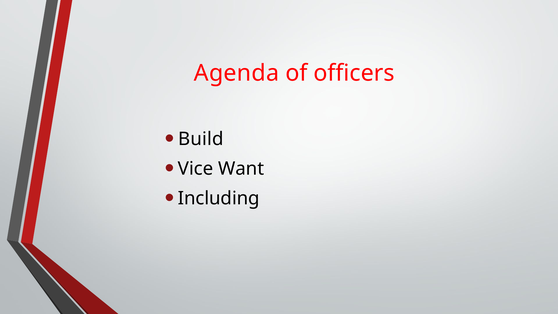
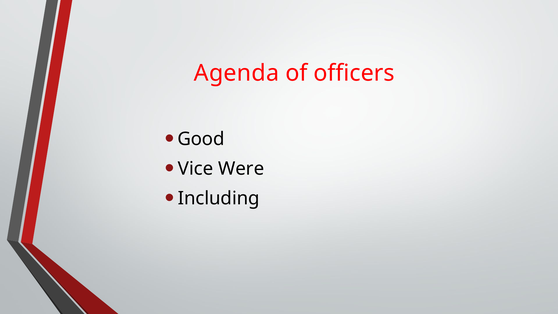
Build: Build -> Good (201, 139)
Want: Want -> Were (241, 169)
